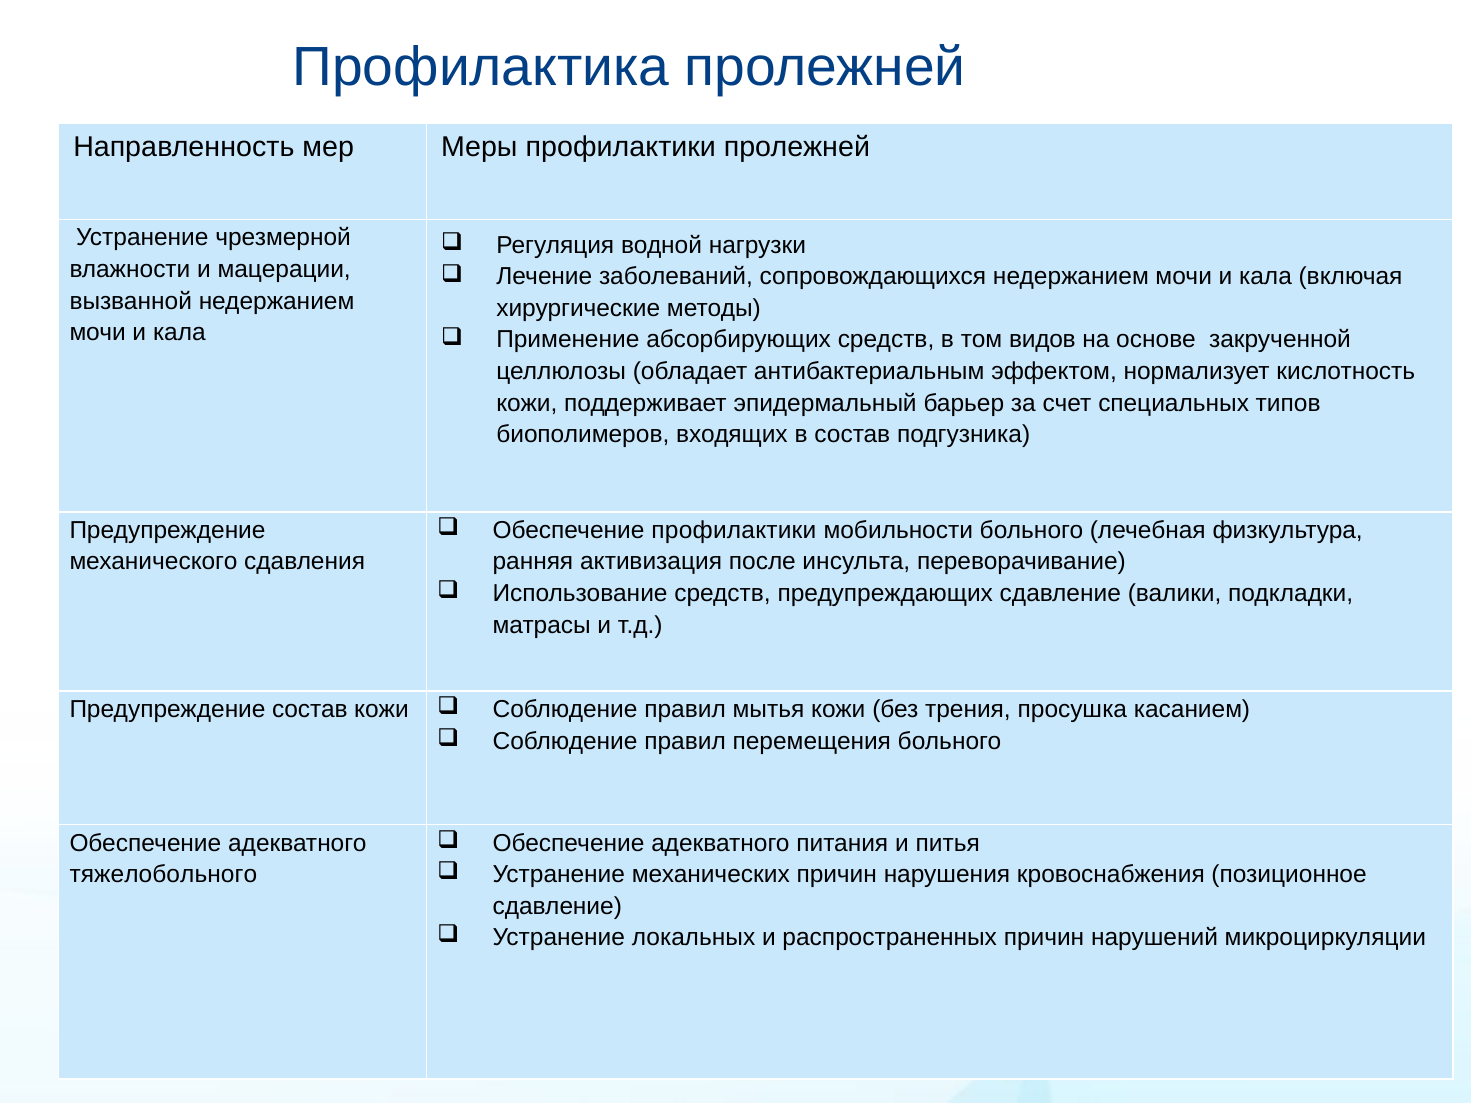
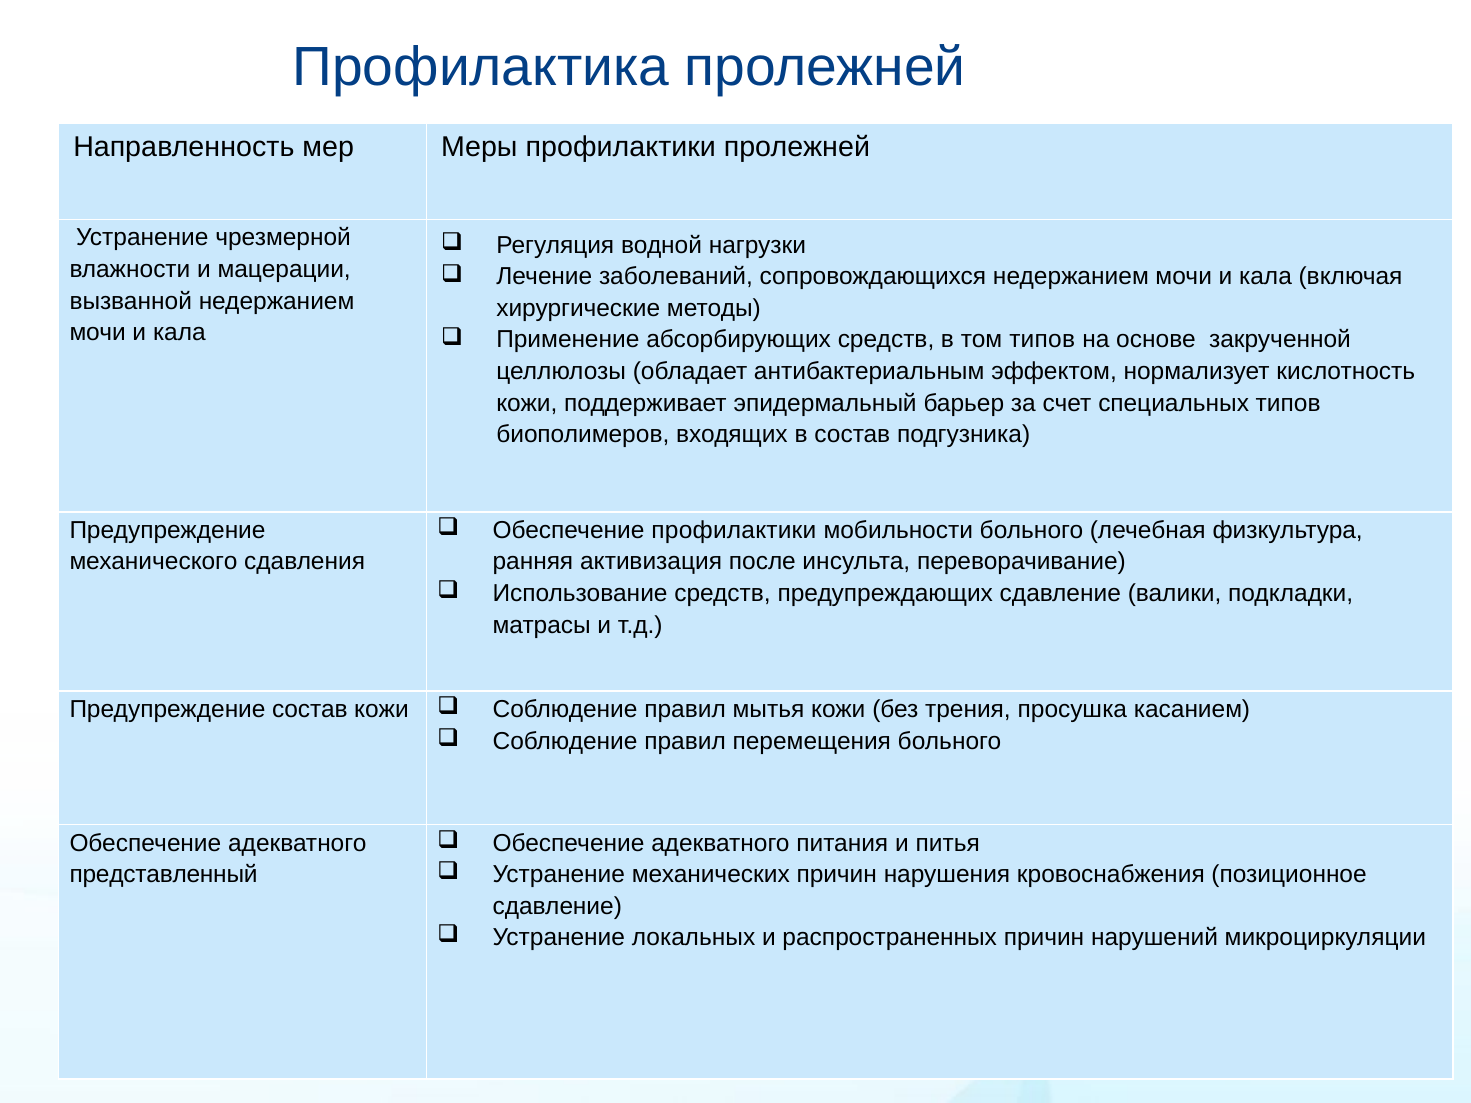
том видов: видов -> типов (1042, 340)
тяжелобольного: тяжелобольного -> представленный (164, 875)
